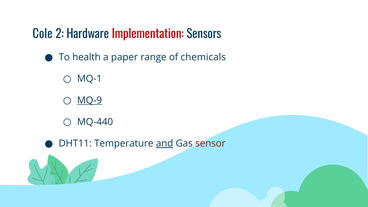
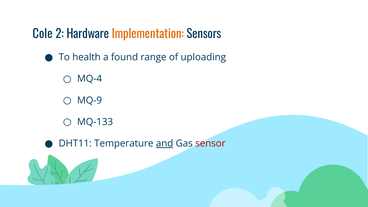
Implementation colour: red -> orange (148, 34)
paper: paper -> found (125, 57)
chemicals: chemicals -> uploading (203, 57)
MQ-1: MQ-1 -> MQ-4 (90, 79)
MQ-9 underline: present -> none (90, 100)
MQ-440: MQ-440 -> MQ-133 (95, 122)
